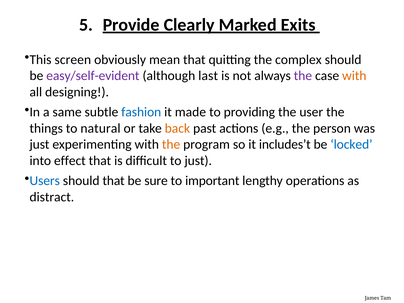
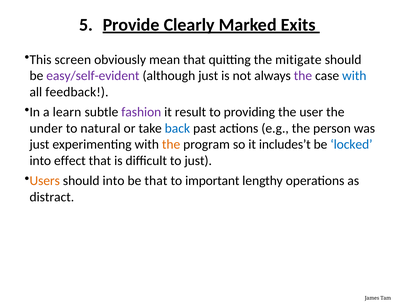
complex: complex -> mitigate (298, 60)
although last: last -> just (208, 76)
with colour: orange -> blue (354, 76)
designing: designing -> feedback (77, 92)
same: same -> learn (67, 112)
fashion colour: blue -> purple (141, 112)
made: made -> result (191, 112)
things: things -> under (46, 128)
back colour: orange -> blue (177, 128)
Users colour: blue -> orange (45, 181)
should that: that -> into (114, 181)
be sure: sure -> that (156, 181)
